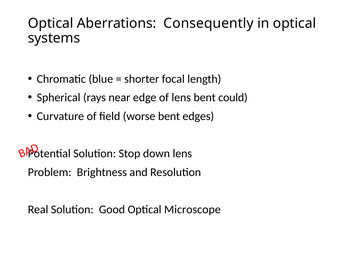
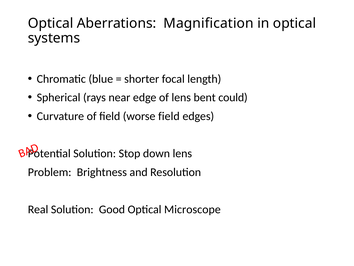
Consequently: Consequently -> Magnification (209, 23)
worse bent: bent -> field (169, 116)
